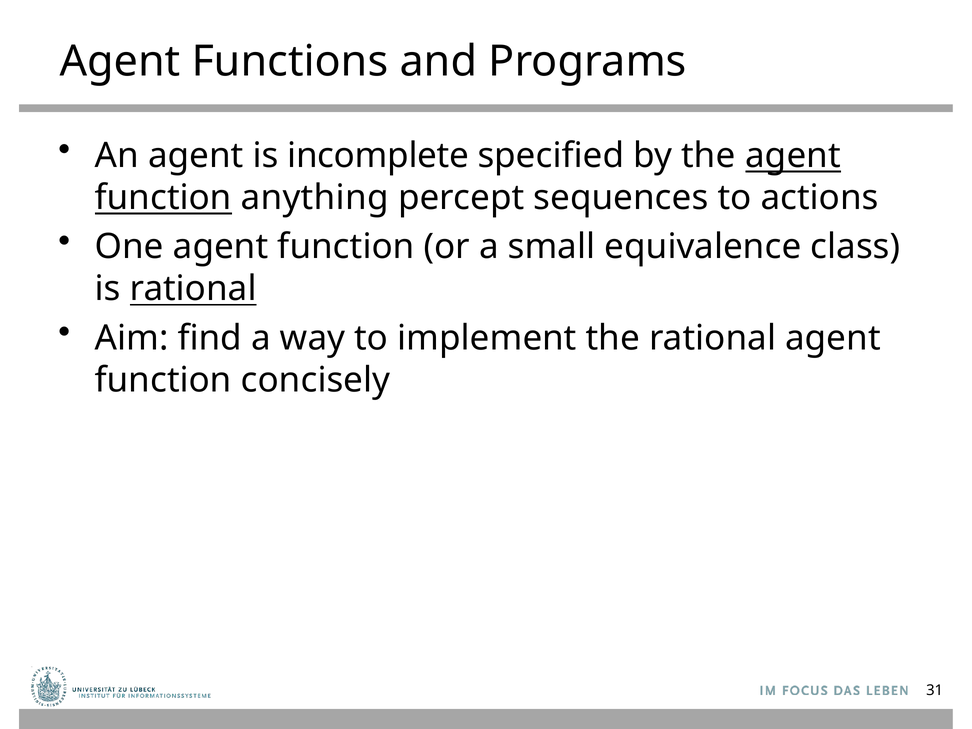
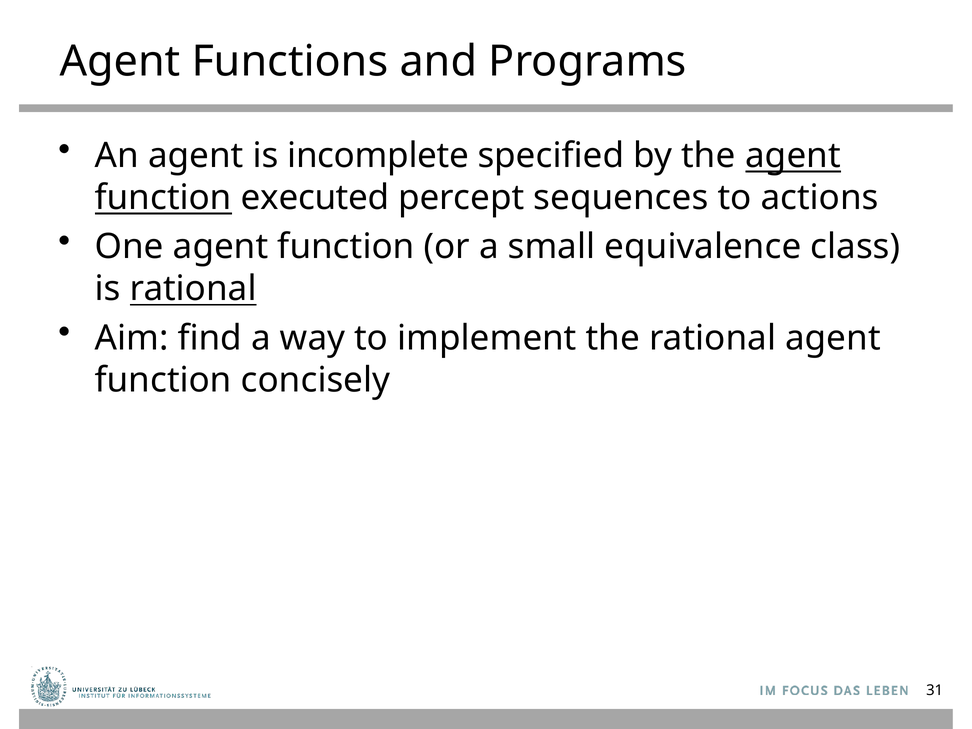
anything: anything -> executed (315, 198)
